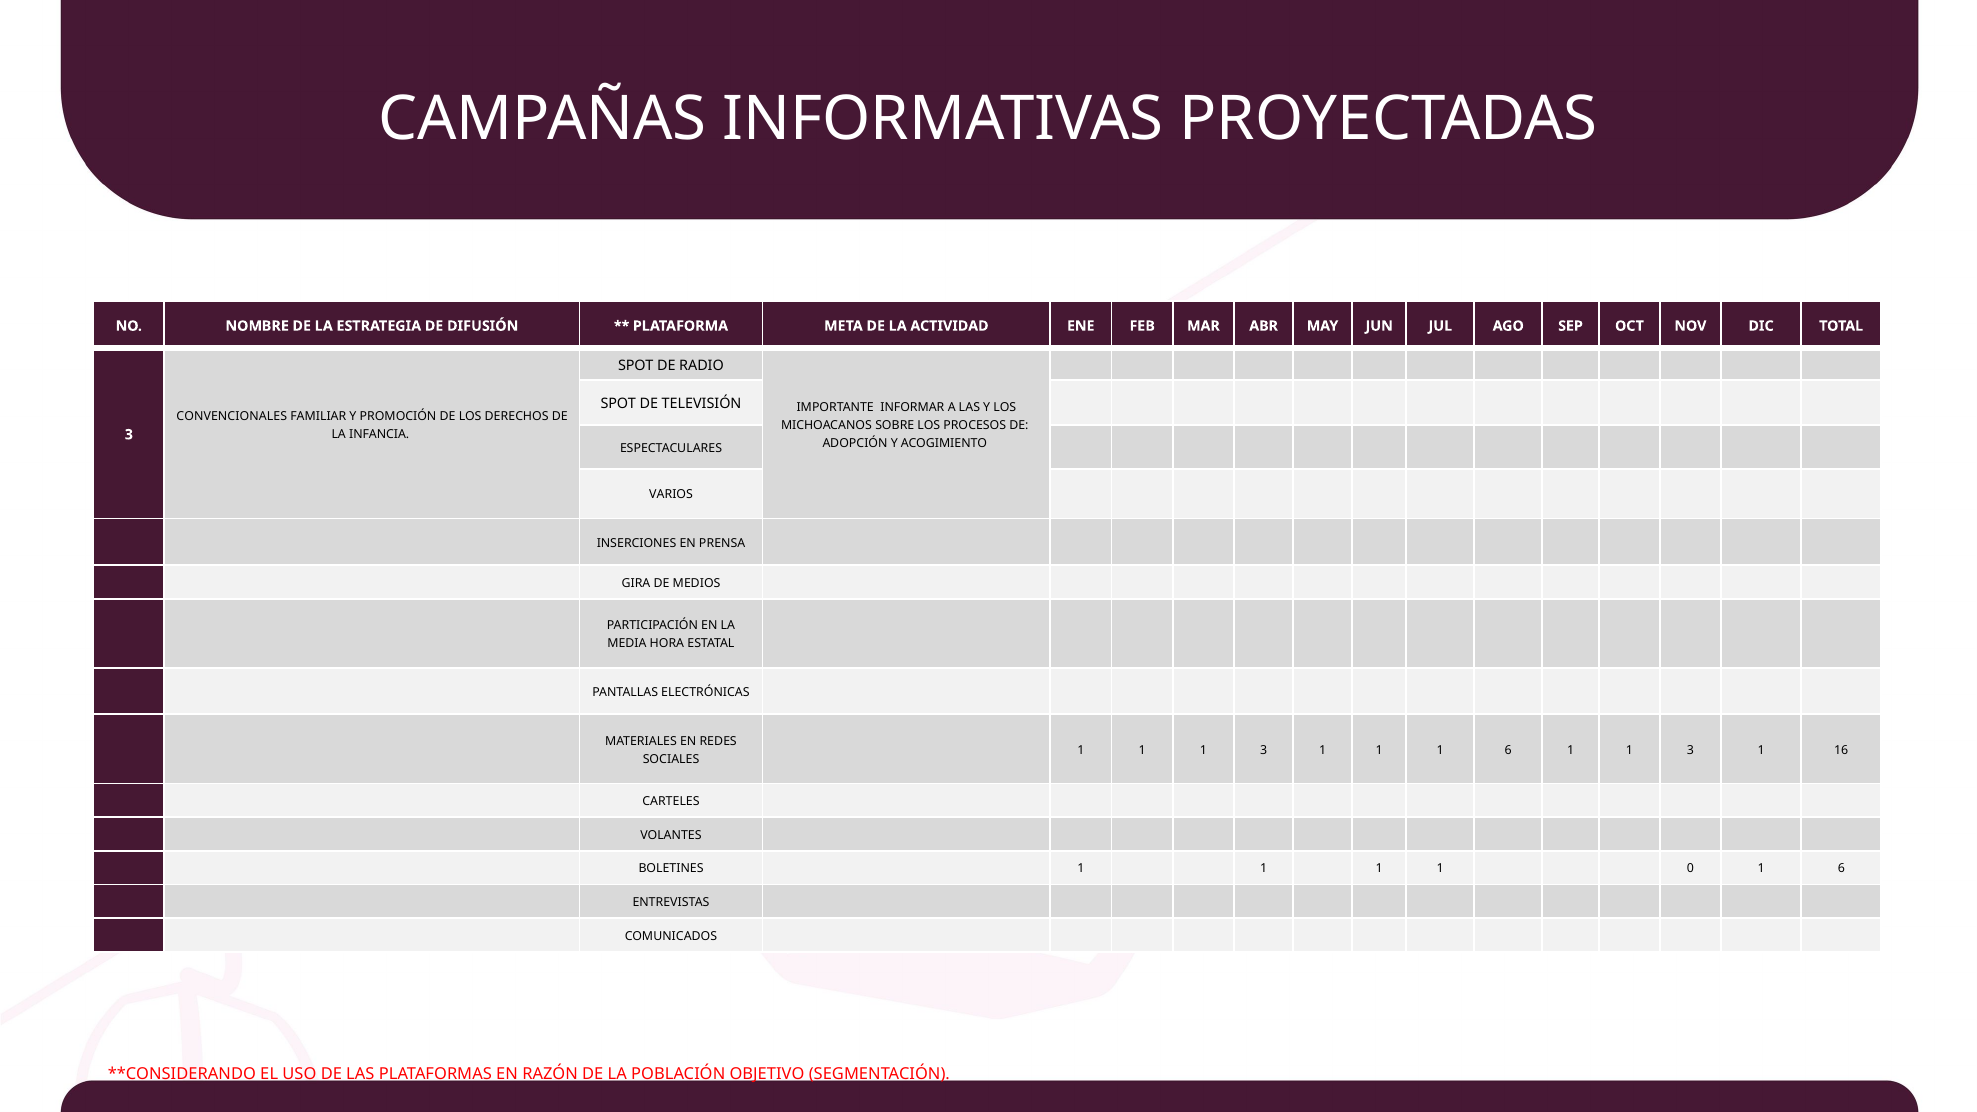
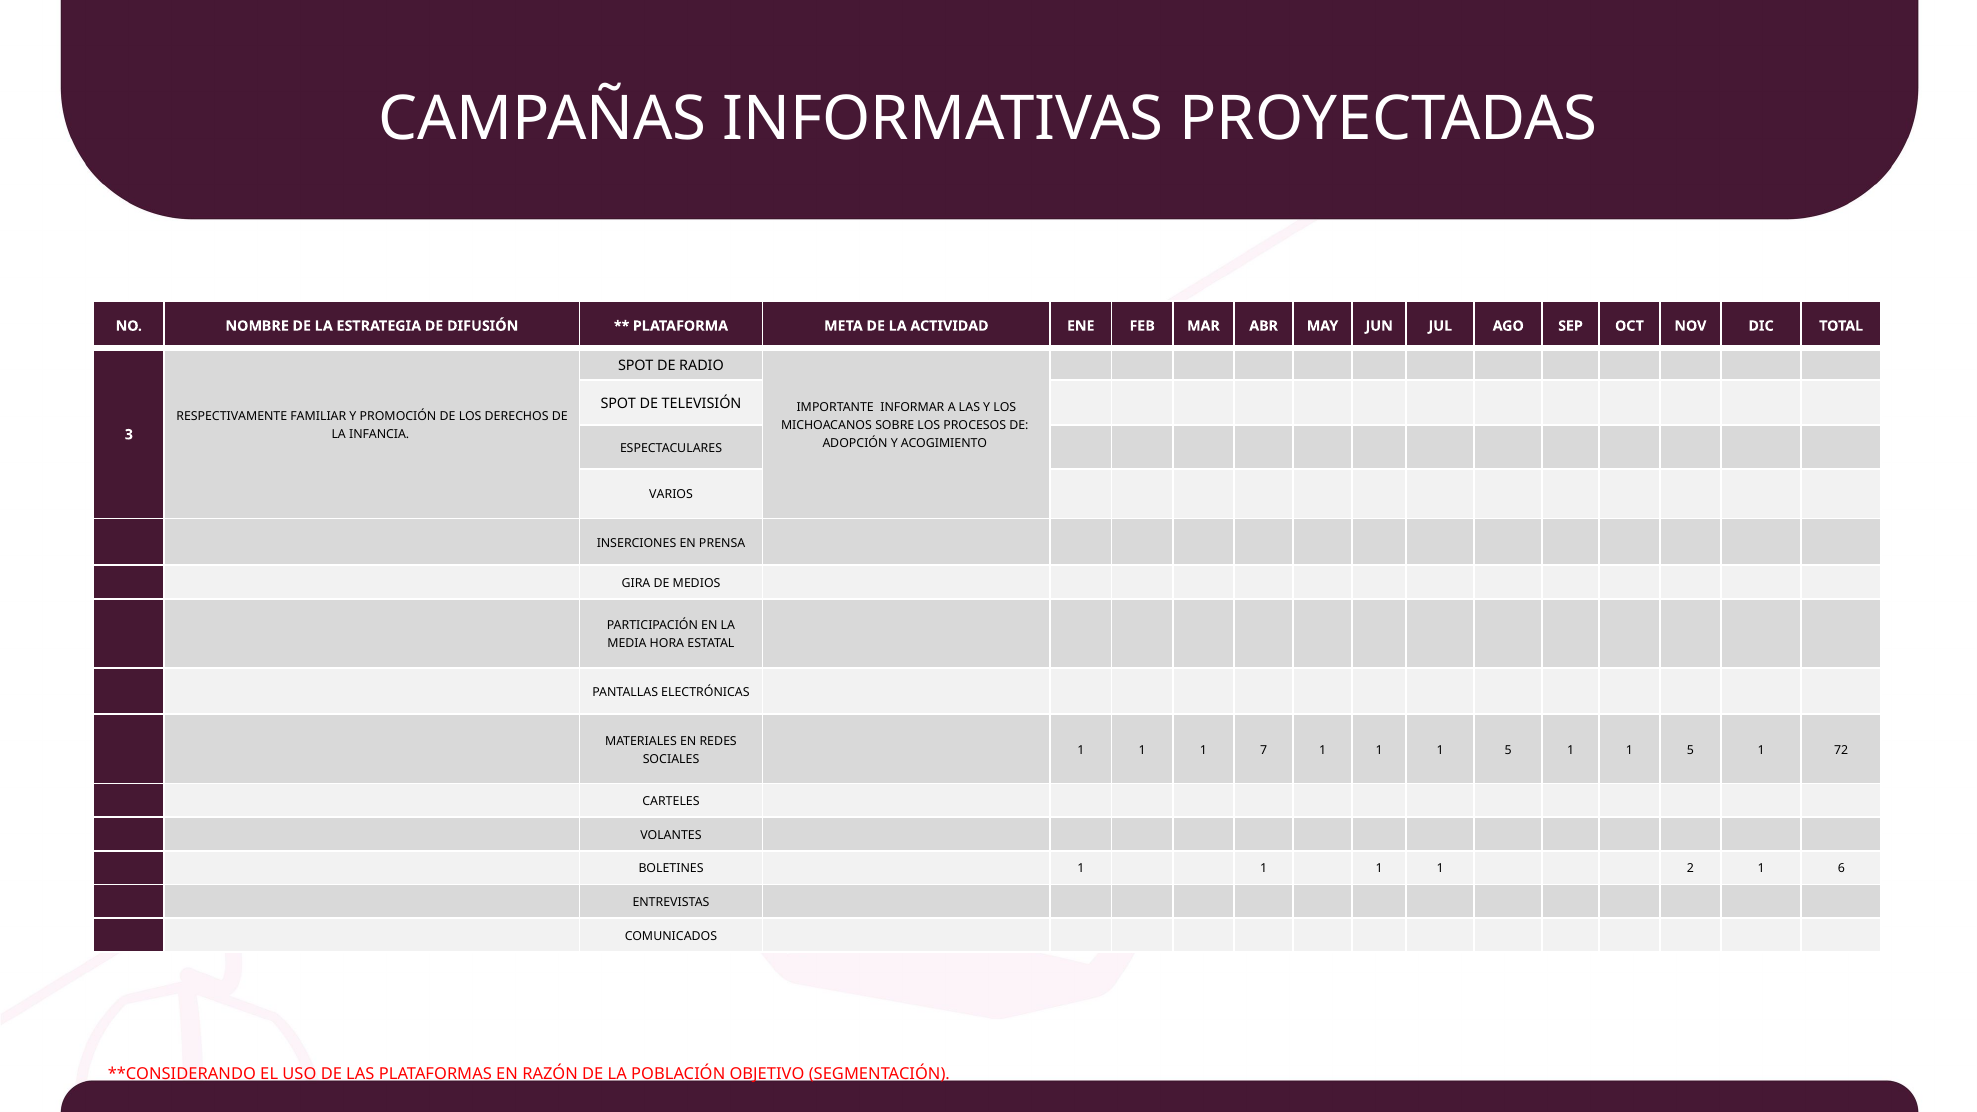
CONVENCIONALES: CONVENCIONALES -> RESPECTIVAMENTE (232, 416)
1 1 1 3: 3 -> 7 (1264, 750)
1 1 1 6: 6 -> 5 (1508, 750)
3: 3 -> 5 (1690, 750)
16: 16 -> 72 (1841, 750)
0: 0 -> 2 (1690, 869)
